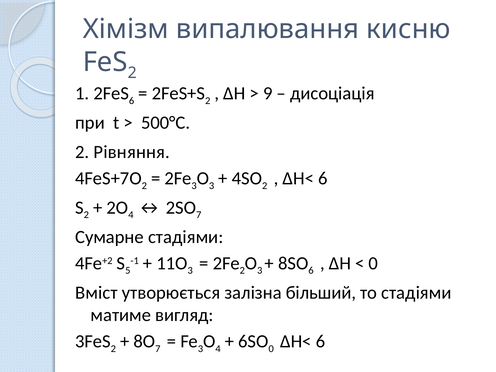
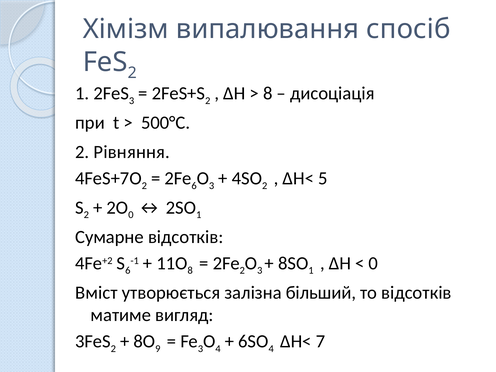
кисню: кисню -> спосіб (408, 29)
6: 6 -> 3 (132, 101)
9: 9 -> 8 (268, 93)
3: 3 -> 6 (194, 186)
6: 6 -> 5 (323, 178)
4: 4 -> 0 (131, 215)
7: 7 -> 1 (199, 215)
Сумарне стадіями: стадіями -> відсотків (186, 237)
5: 5 -> 6 (128, 271)
3: 3 -> 8 (190, 271)
6: 6 -> 1 (311, 271)
то стадіями: стадіями -> відсотків (416, 293)
7: 7 -> 9 (158, 349)
0: 0 -> 4 (271, 349)
6: 6 -> 7 (320, 341)
